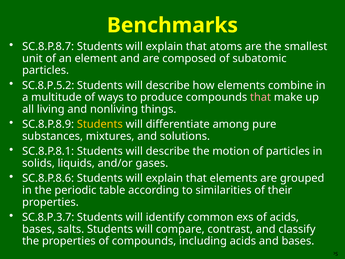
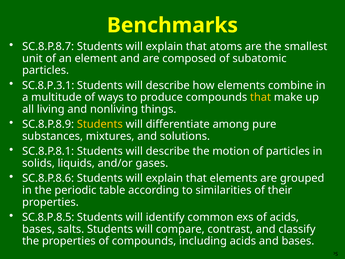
SC.8.P.5.2: SC.8.P.5.2 -> SC.8.P.3.1 (48, 85)
that colour: pink -> yellow (261, 97)
SC.8.P.3.7: SC.8.P.3.7 -> SC.8.P.8.5 (48, 217)
